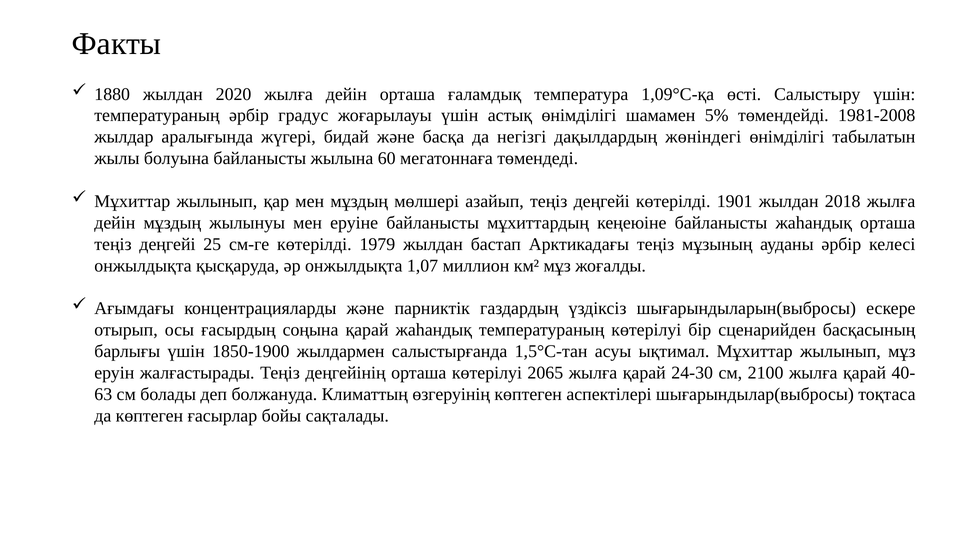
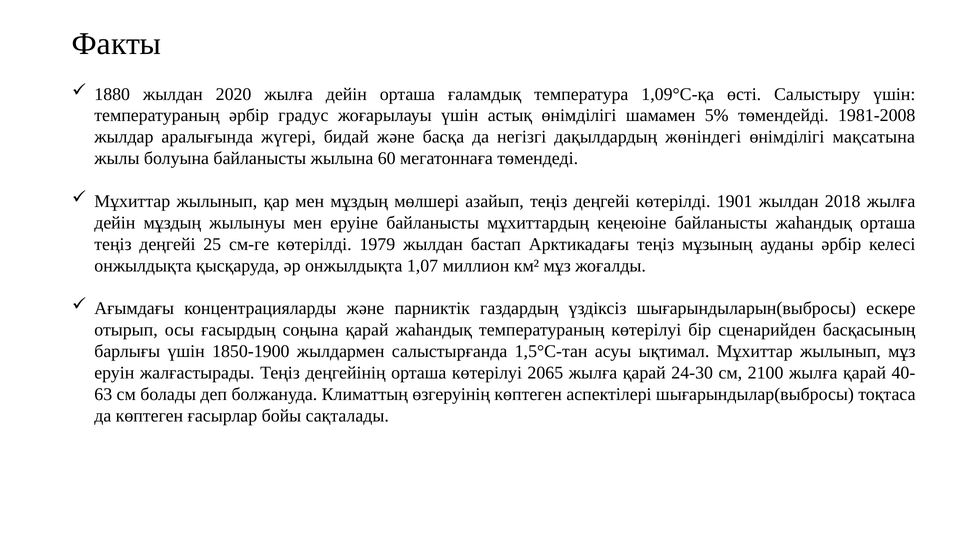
табылатын: табылатын -> мақсатына (874, 137)
